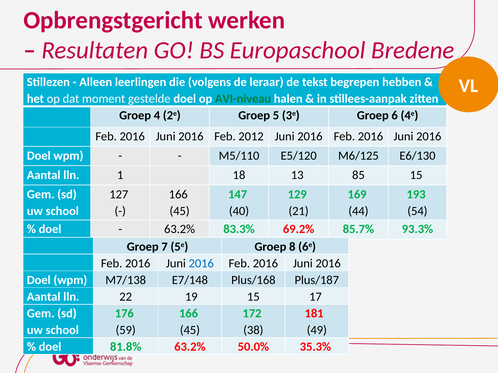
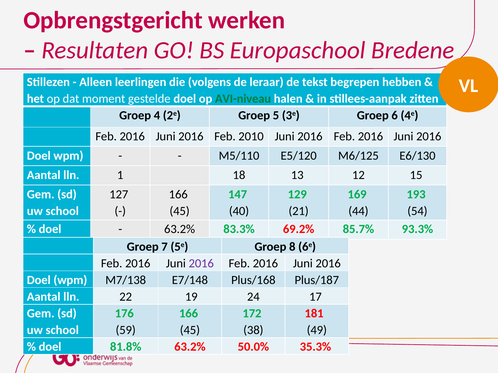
2012: 2012 -> 2010 (251, 137)
85: 85 -> 12 (358, 175)
2016 colour: blue -> purple (201, 264)
19 15: 15 -> 24 (253, 297)
